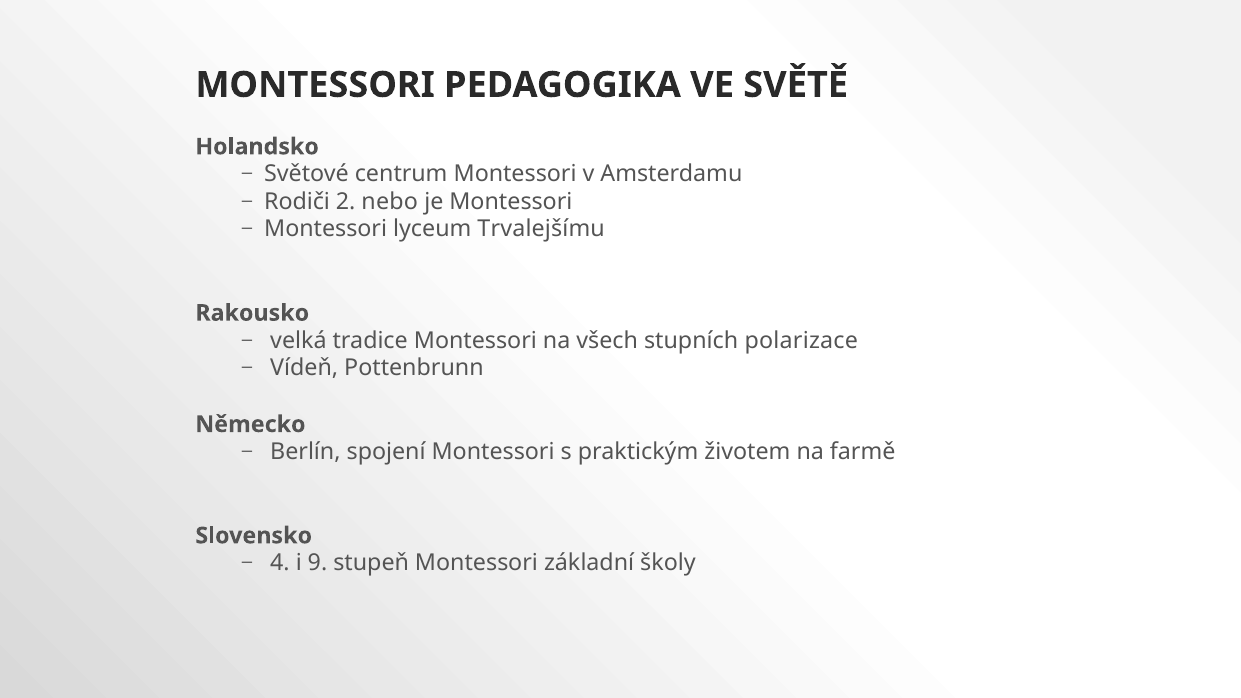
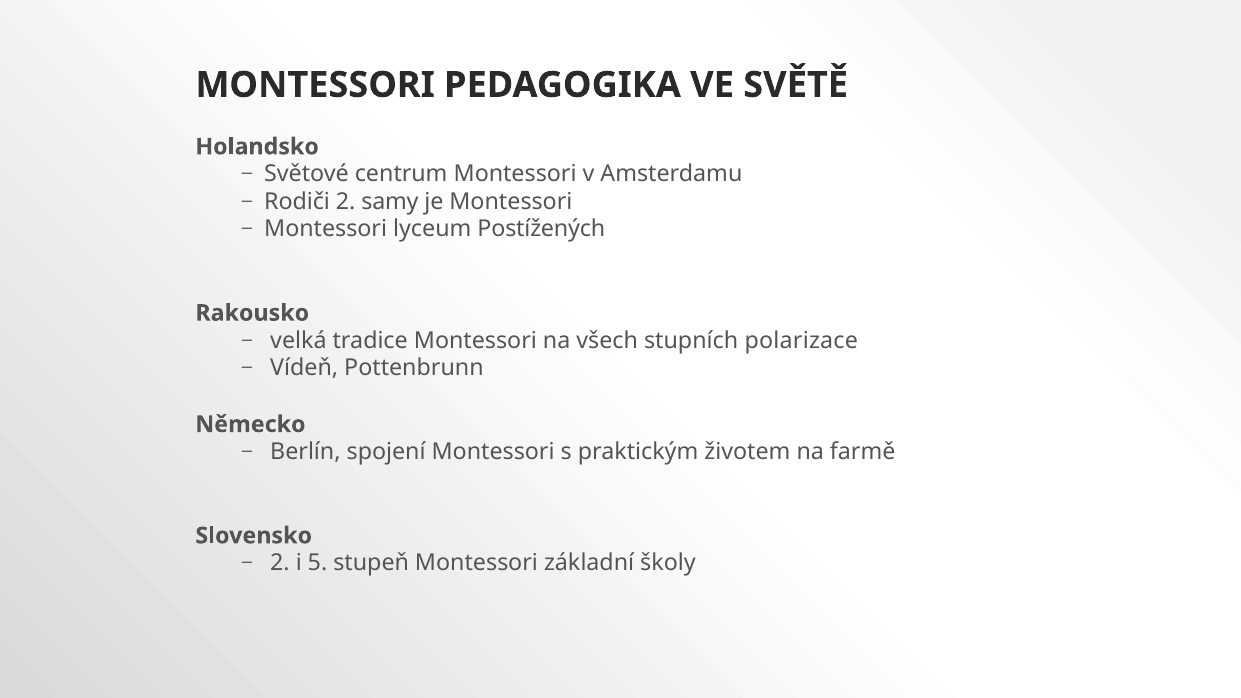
nebo: nebo -> samy (390, 202)
Trvalejšímu: Trvalejšímu -> Postížených (541, 229)
4: 4 -> 2 (280, 563)
9: 9 -> 5 (318, 563)
